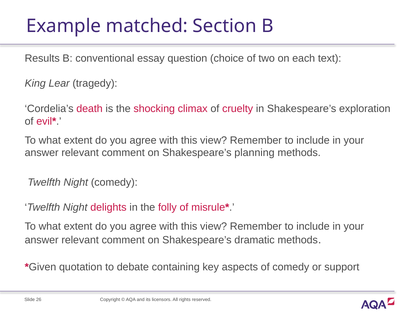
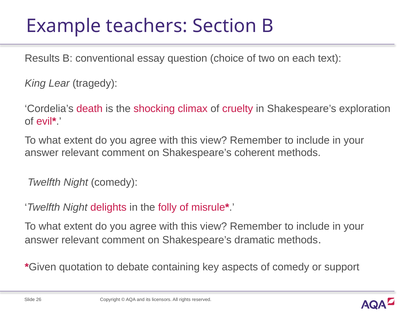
matched: matched -> teachers (147, 26)
planning: planning -> coherent (255, 153)
